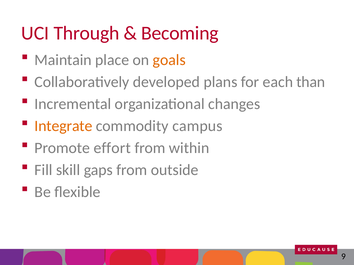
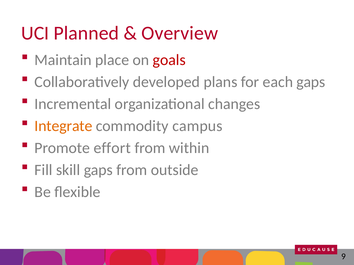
Through: Through -> Planned (86, 33)
Becoming: Becoming -> Overview (180, 33)
goals colour: orange -> red (169, 60)
each than: than -> gaps (311, 82)
